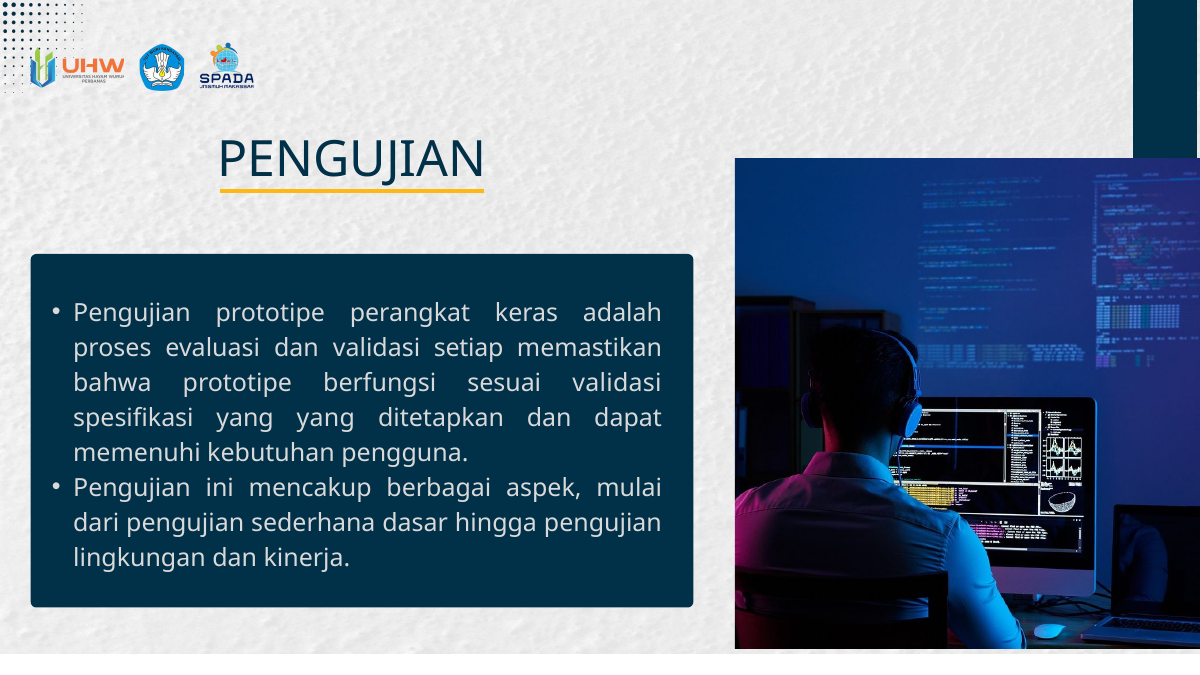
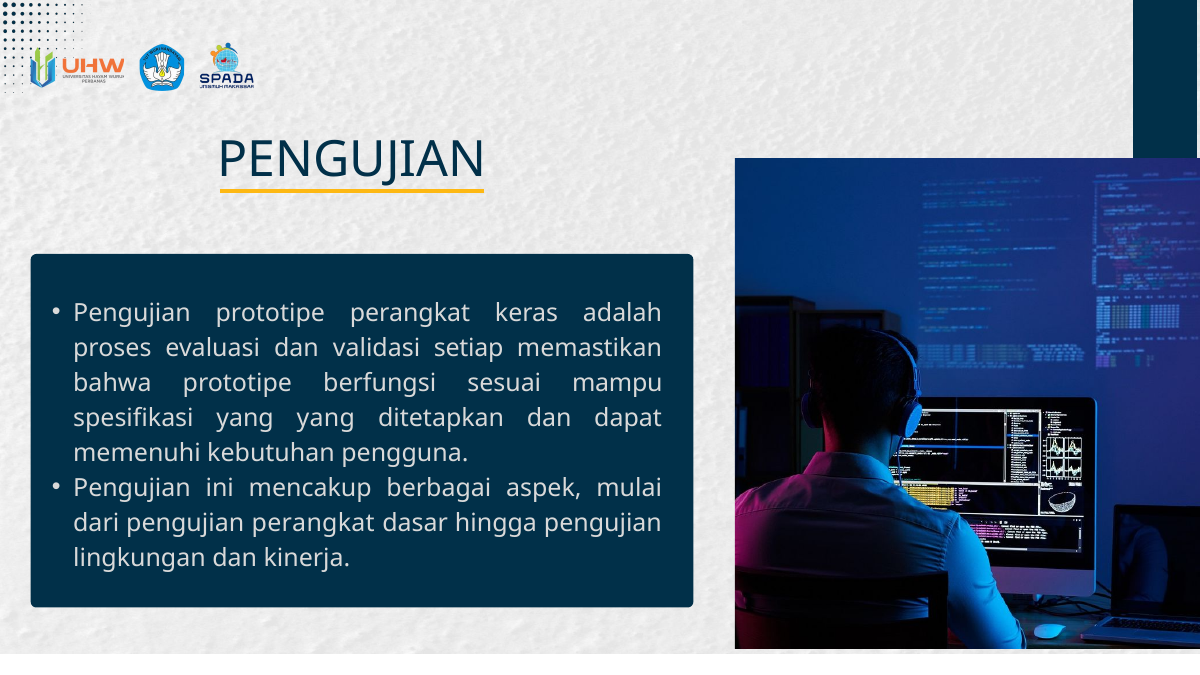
sesuai validasi: validasi -> mampu (617, 383)
pengujian sederhana: sederhana -> perangkat (313, 523)
